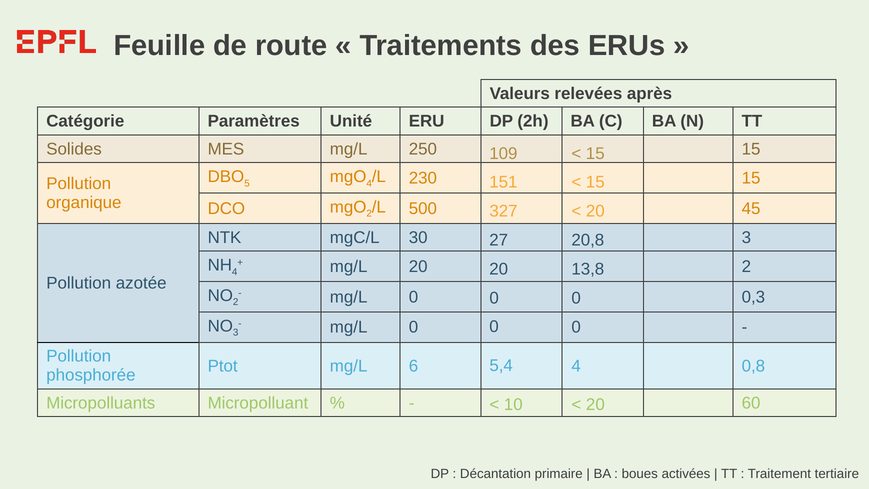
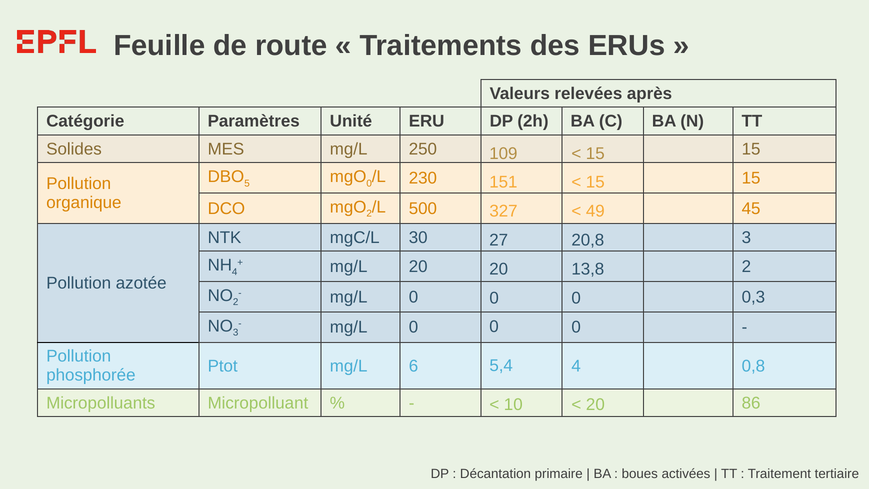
4: 4 -> 0 (369, 183)
20: 20 -> 49 (595, 211)
60: 60 -> 86 (751, 403)
